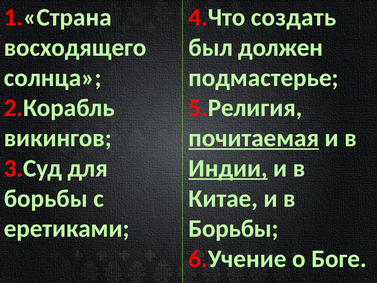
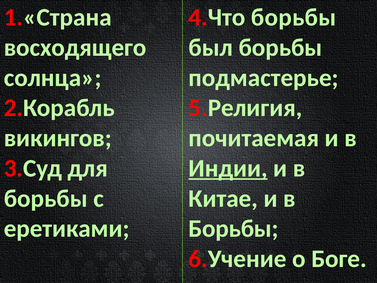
создать: создать -> борьбы (294, 17)
был должен: должен -> борьбы (280, 48)
почитаемая underline: present -> none (254, 138)
